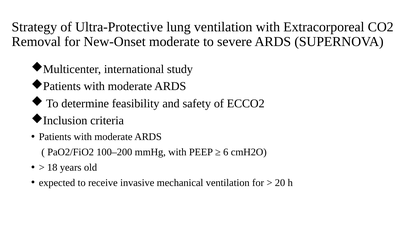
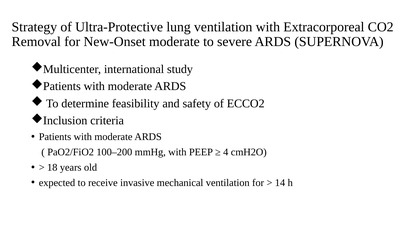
6: 6 -> 4 (226, 152)
20: 20 -> 14 (280, 183)
